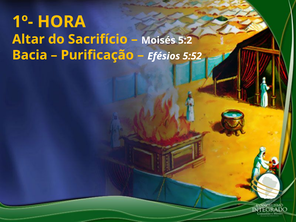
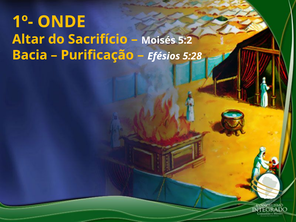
HORA: HORA -> ONDE (62, 22)
5:52: 5:52 -> 5:28 (192, 56)
